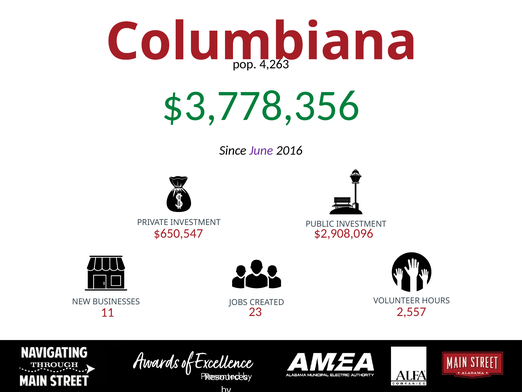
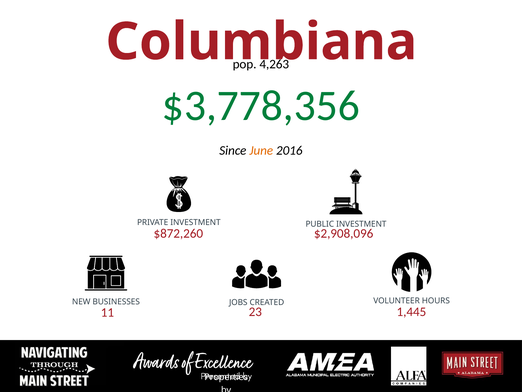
June colour: purple -> orange (261, 150)
$650,547: $650,547 -> $872,260 (178, 233)
2,557: 2,557 -> 1,445 (411, 311)
Resources: Resources -> Properties (226, 377)
